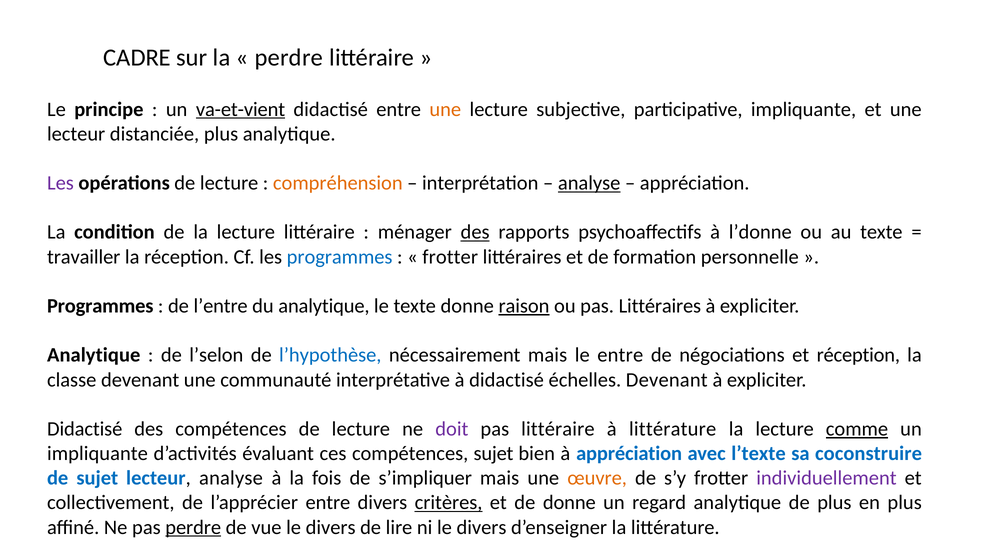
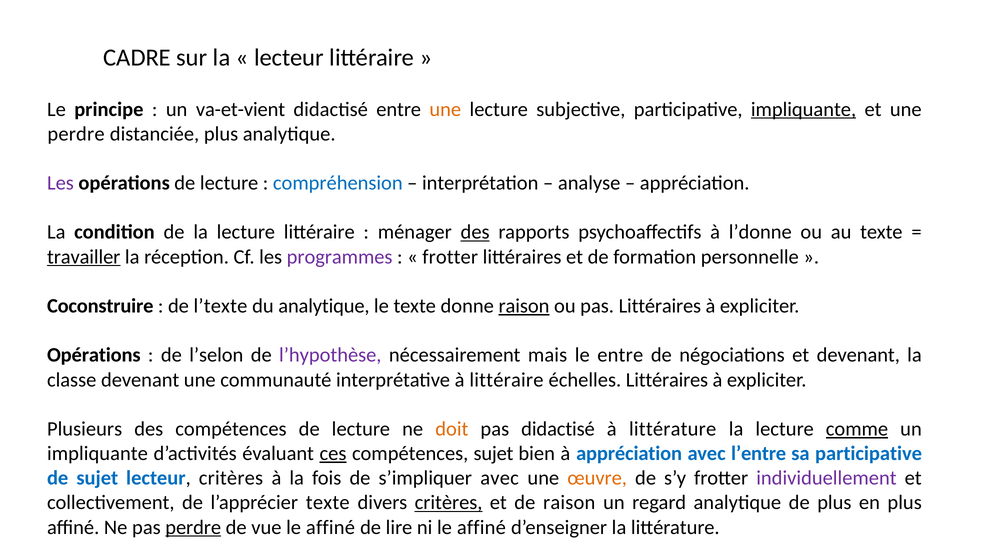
perdre: perdre -> lecteur (289, 57)
va-et-vient underline: present -> none (241, 109)
impliquante underline: none -> present (804, 109)
lecteur: lecteur -> perdre (76, 134)
compréhension colour: orange -> blue (338, 183)
analyse underline: present -> none (589, 183)
travailler underline: none -> present (84, 257)
programmes colour: blue -> purple (340, 257)
Programmes: Programmes -> Coconstruire (100, 306)
l’entre: l’entre -> l’texte (220, 306)
Analytique: Analytique -> Opérations (94, 355)
l’hypothèse colour: blue -> purple (330, 355)
et réception: réception -> devenant (858, 355)
à didactisé: didactisé -> littéraire (506, 380)
échelles Devenant: Devenant -> Littéraires (667, 380)
Didactisé: Didactisé -> Plusieurs (85, 429)
doit colour: purple -> orange (452, 429)
pas littéraire: littéraire -> didactisé (558, 429)
ces underline: none -> present (333, 453)
l’texte: l’texte -> l’entre (759, 453)
sa coconstruire: coconstruire -> participative (869, 453)
lecteur analyse: analyse -> critères (231, 478)
s’impliquer mais: mais -> avec (500, 478)
l’apprécier entre: entre -> texte (328, 503)
de donne: donne -> raison (569, 503)
vue le divers: divers -> affiné (330, 527)
ni le divers: divers -> affiné (481, 527)
